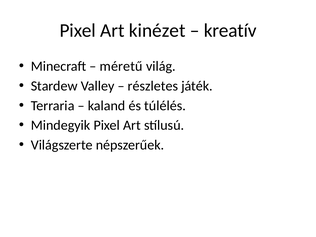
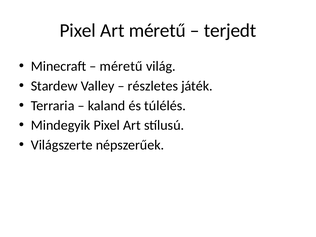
Art kinézet: kinézet -> méretű (157, 31)
kreatív: kreatív -> terjedt (230, 31)
